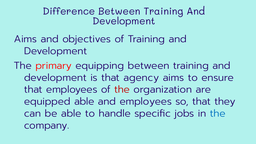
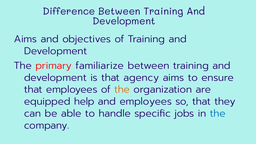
equipping: equipping -> familiarize (100, 66)
the colour: red -> orange (122, 89)
equipped able: able -> help (84, 101)
